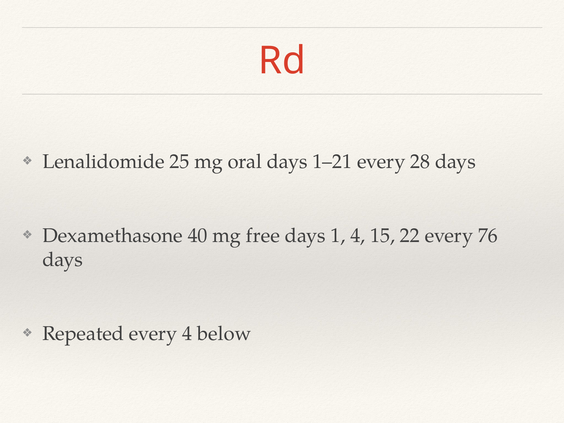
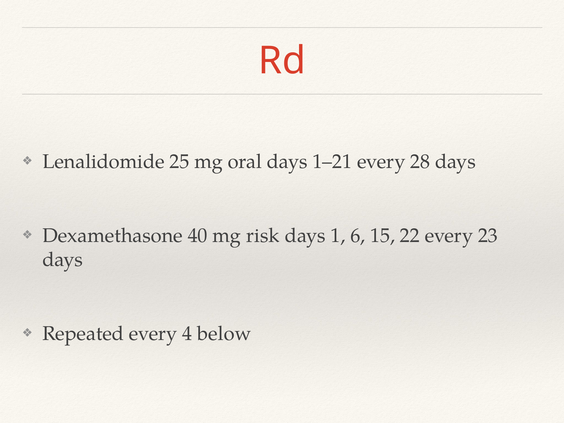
free: free -> risk (263, 236)
1 4: 4 -> 6 (358, 236)
76: 76 -> 23 (488, 236)
